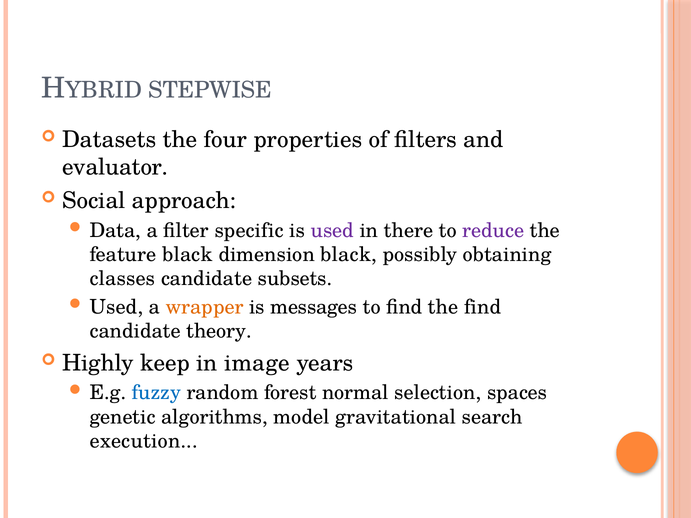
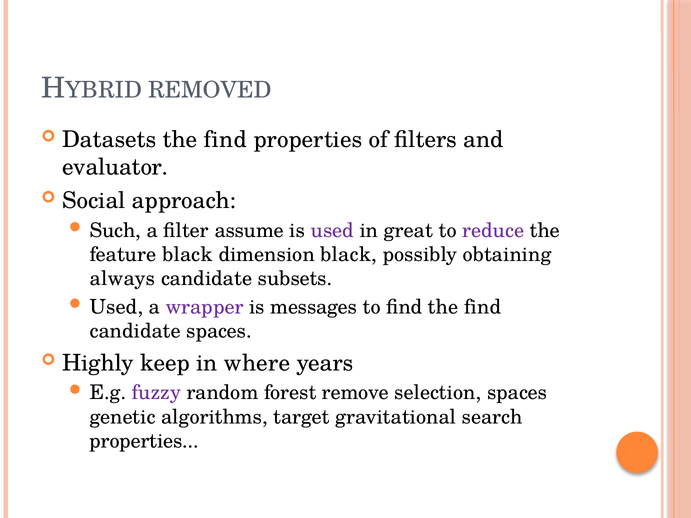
STEPWISE: STEPWISE -> REMOVED (210, 90)
four: four -> find (225, 140)
Data: Data -> Such (115, 231)
specific: specific -> assume (249, 231)
there: there -> great (408, 231)
classes: classes -> always (123, 279)
wrapper colour: orange -> purple (205, 307)
candidate theory: theory -> spaces (219, 331)
image: image -> where (257, 363)
fuzzy colour: blue -> purple (156, 393)
normal: normal -> remove (355, 393)
model: model -> target (302, 417)
execution: execution -> properties (144, 441)
